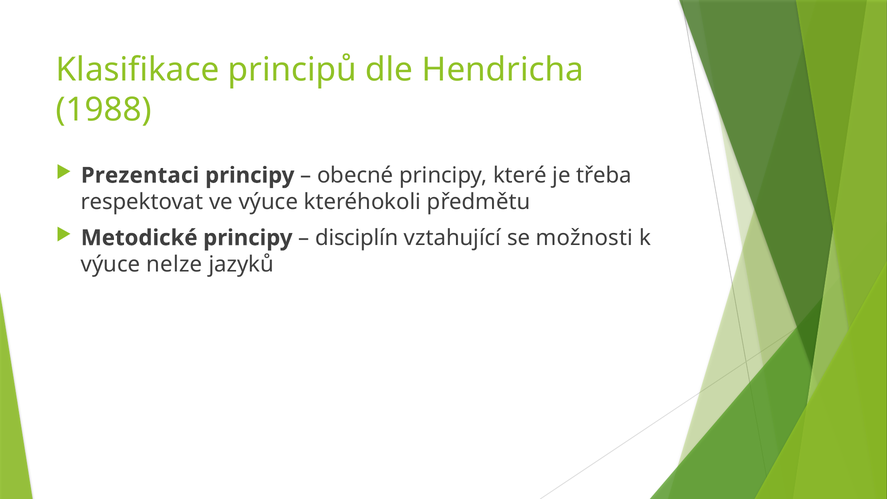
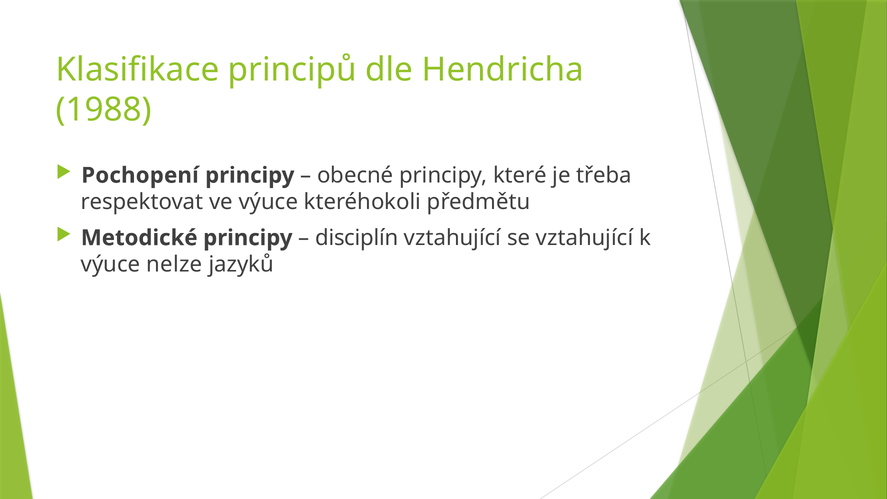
Prezentaci: Prezentaci -> Pochopení (140, 175)
se možnosti: možnosti -> vztahující (585, 238)
